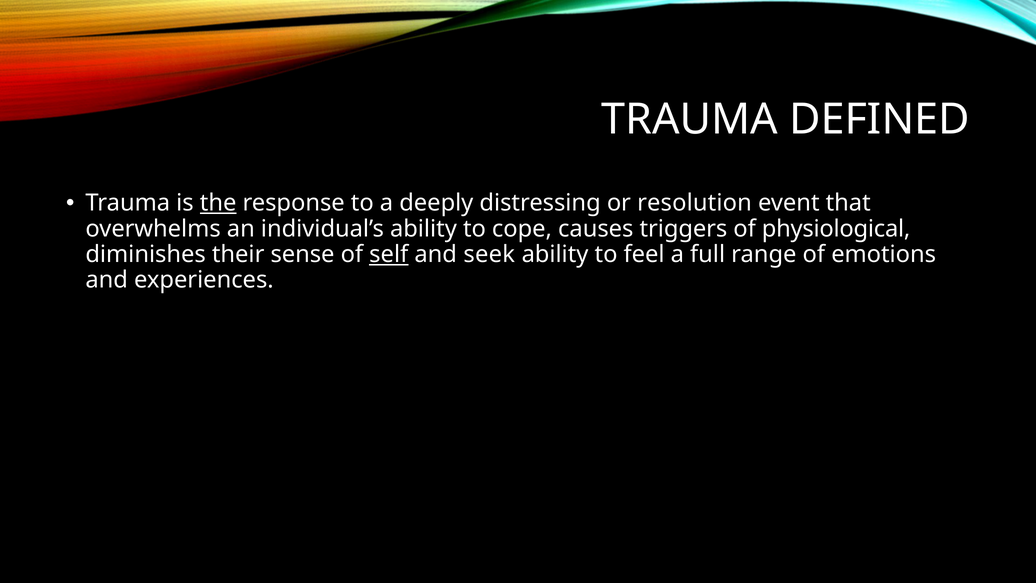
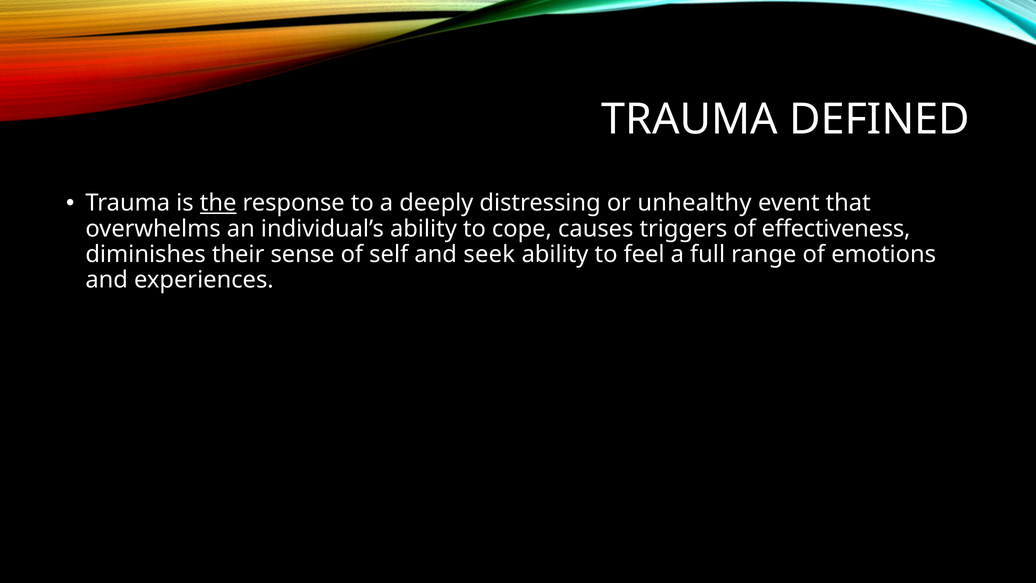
resolution: resolution -> unhealthy (694, 203)
physiological: physiological -> effectiveness (836, 229)
self underline: present -> none (389, 254)
